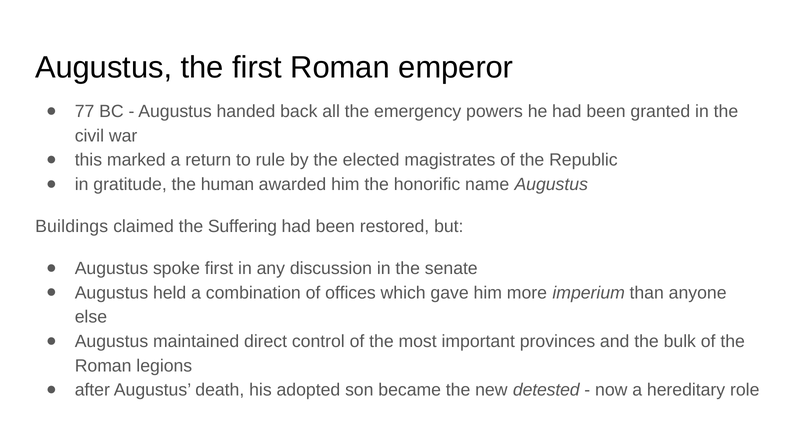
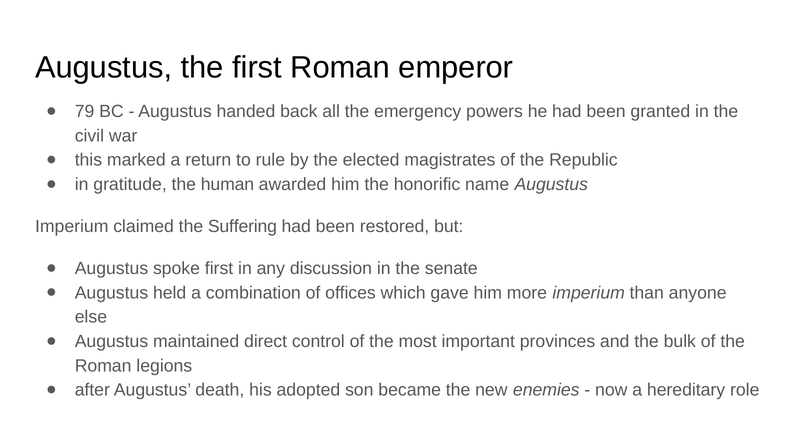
77: 77 -> 79 (85, 111)
Buildings: Buildings -> Imperium (72, 226)
detested: detested -> enemies (546, 390)
